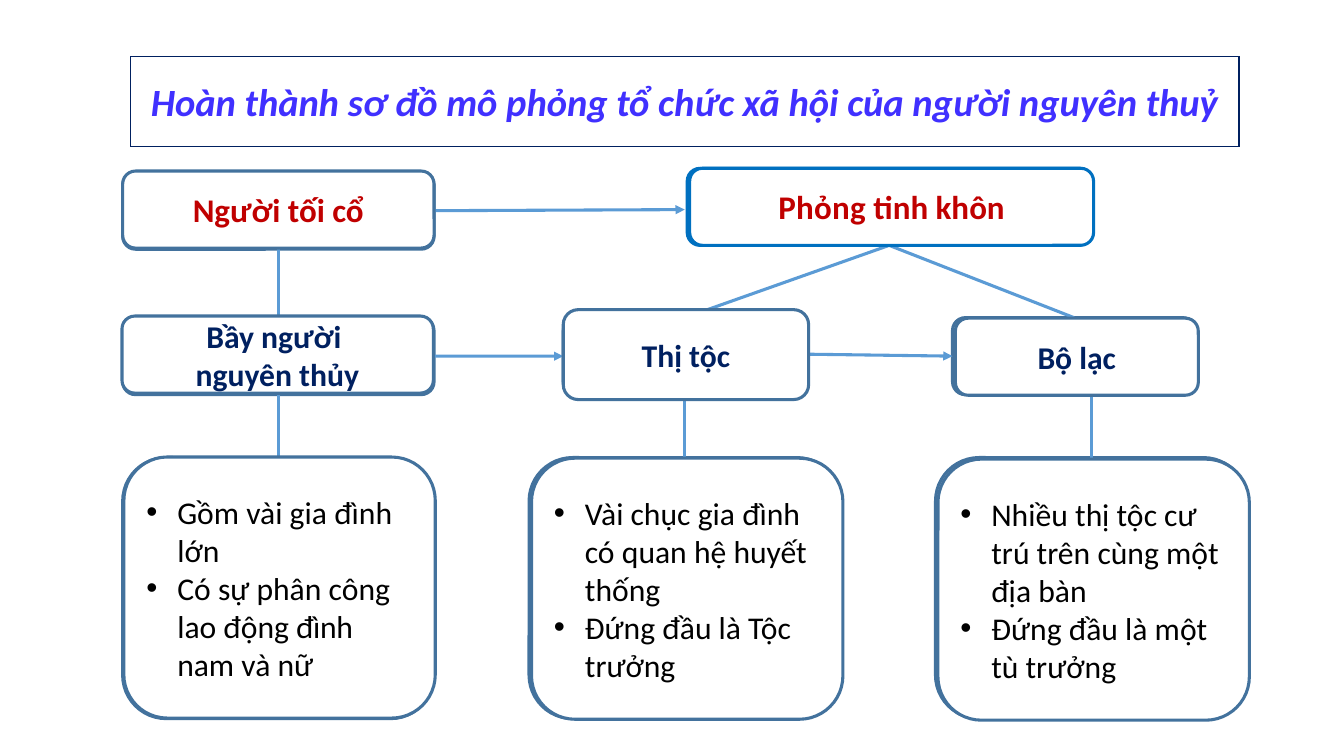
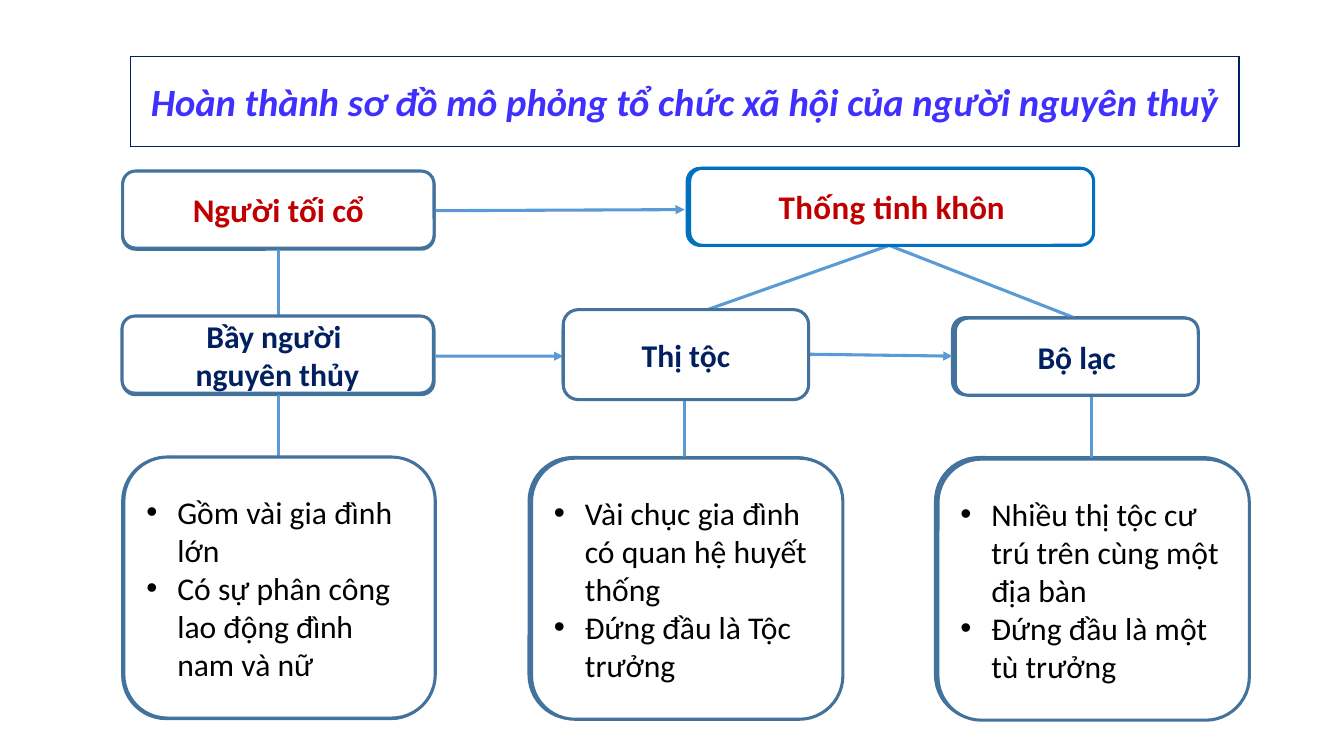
cổ Phỏng: Phỏng -> Thống (822, 209)
